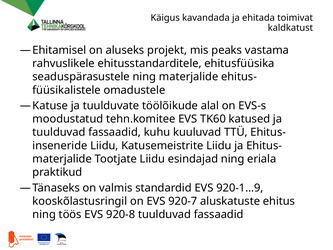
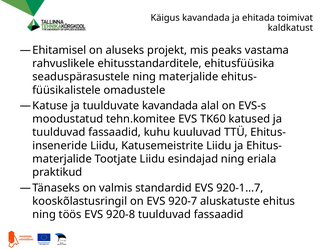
tuulduvate töölõikude: töölõikude -> kavandada (170, 106)
920-1…9: 920-1…9 -> 920-1…7 (240, 188)
